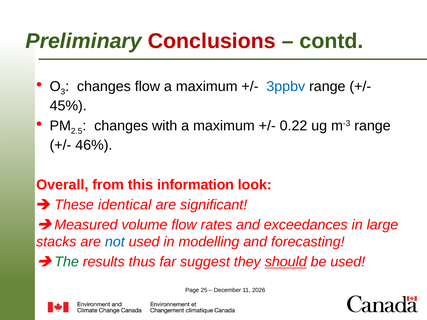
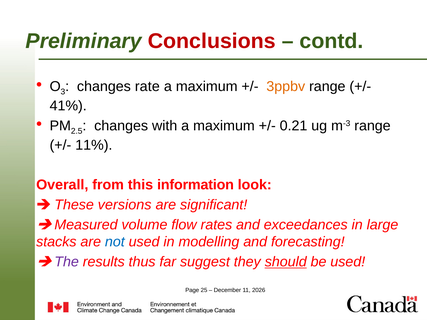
changes flow: flow -> rate (147, 86)
3ppbv colour: blue -> orange (286, 86)
45%: 45% -> 41% (68, 106)
0.22: 0.22 -> 0.21 (294, 126)
46%: 46% -> 11% (94, 145)
identical: identical -> versions (125, 205)
The colour: green -> purple (67, 262)
